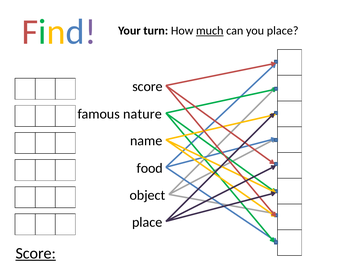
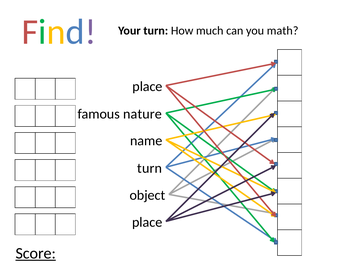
much underline: present -> none (210, 31)
you place: place -> math (283, 31)
score: score -> place (147, 87)
food: food -> turn (150, 168)
